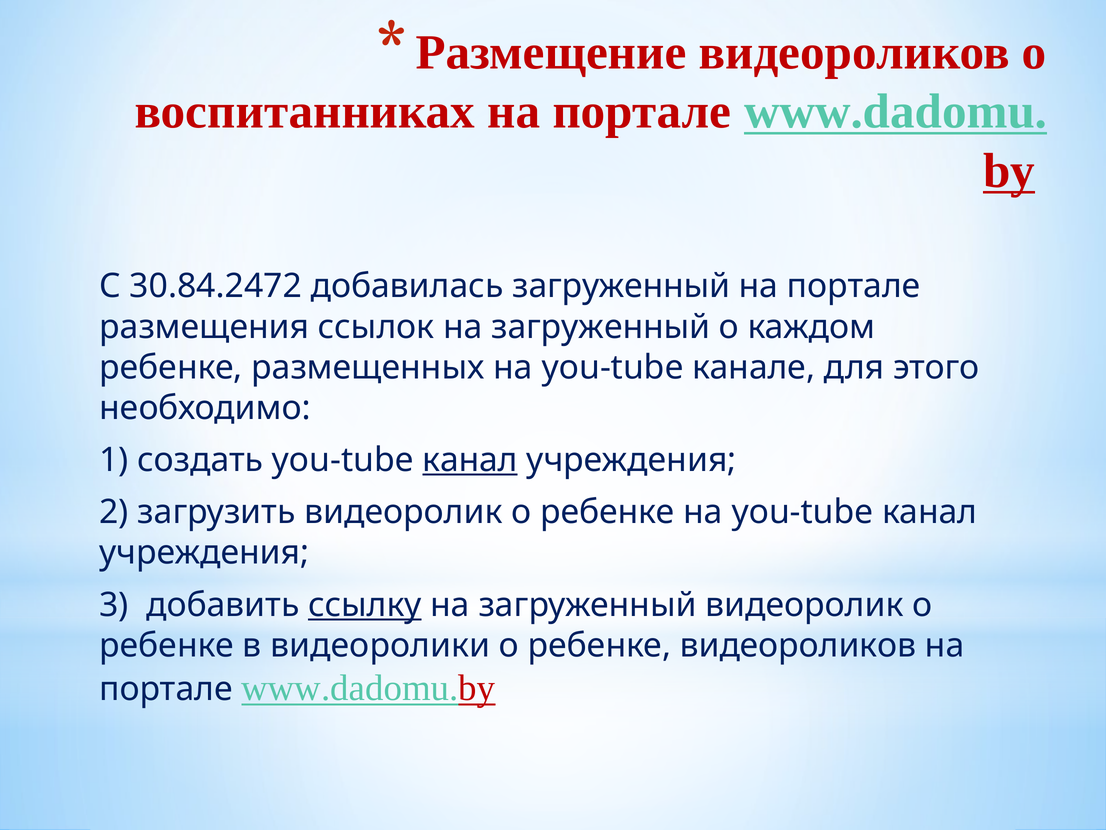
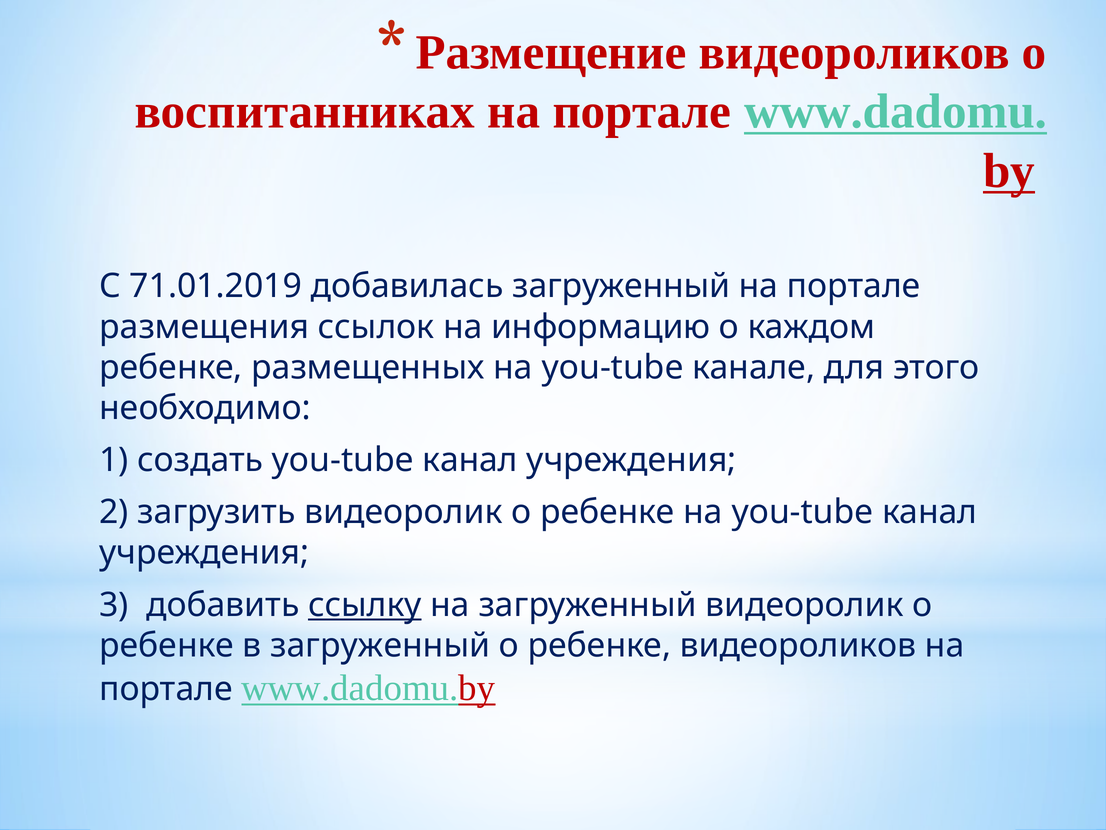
30.84.2472: 30.84.2472 -> 71.01.2019 (216, 286)
ссылок на загруженный: загруженный -> информацию (601, 327)
канал underline: present -> none (470, 460)
в видеоролики: видеоролики -> загруженный (380, 645)
